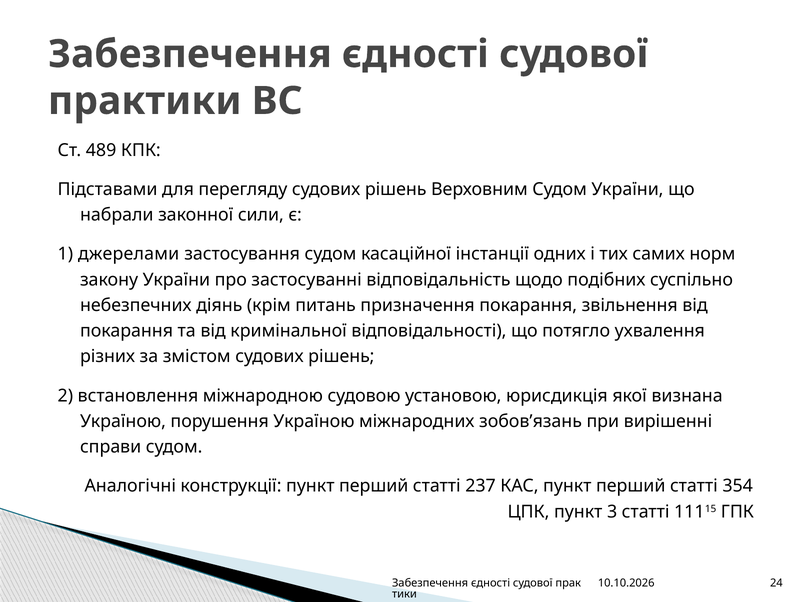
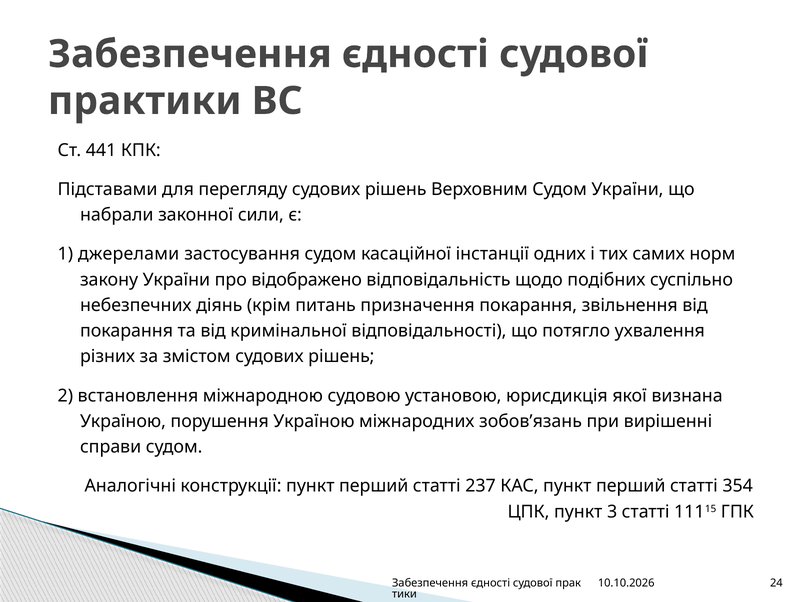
489: 489 -> 441 (101, 150)
застосуванні: застосуванні -> відображено (307, 279)
